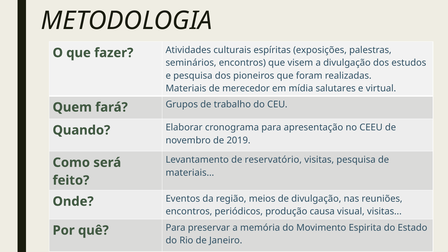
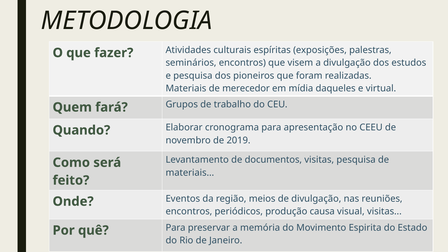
salutares: salutares -> daqueles (336, 88)
reservatório: reservatório -> documentos (273, 160)
